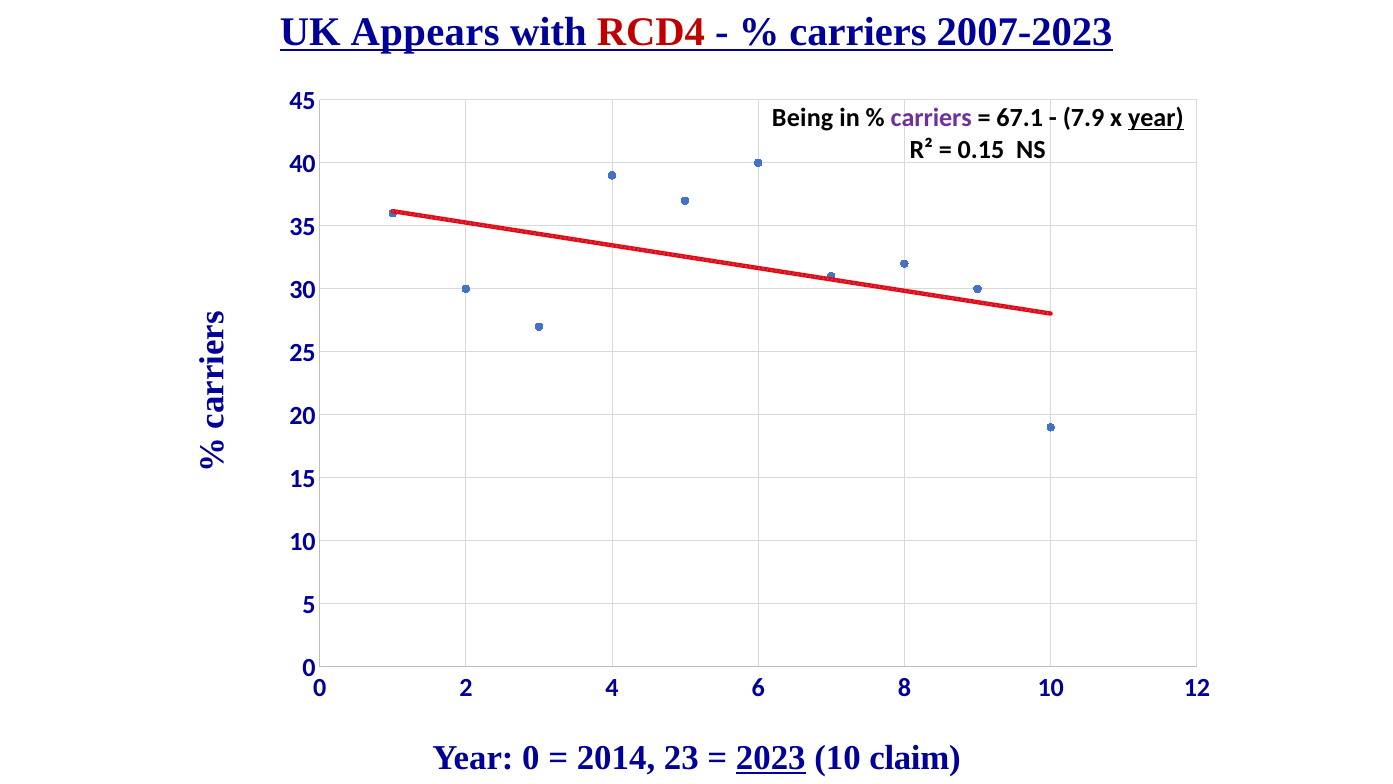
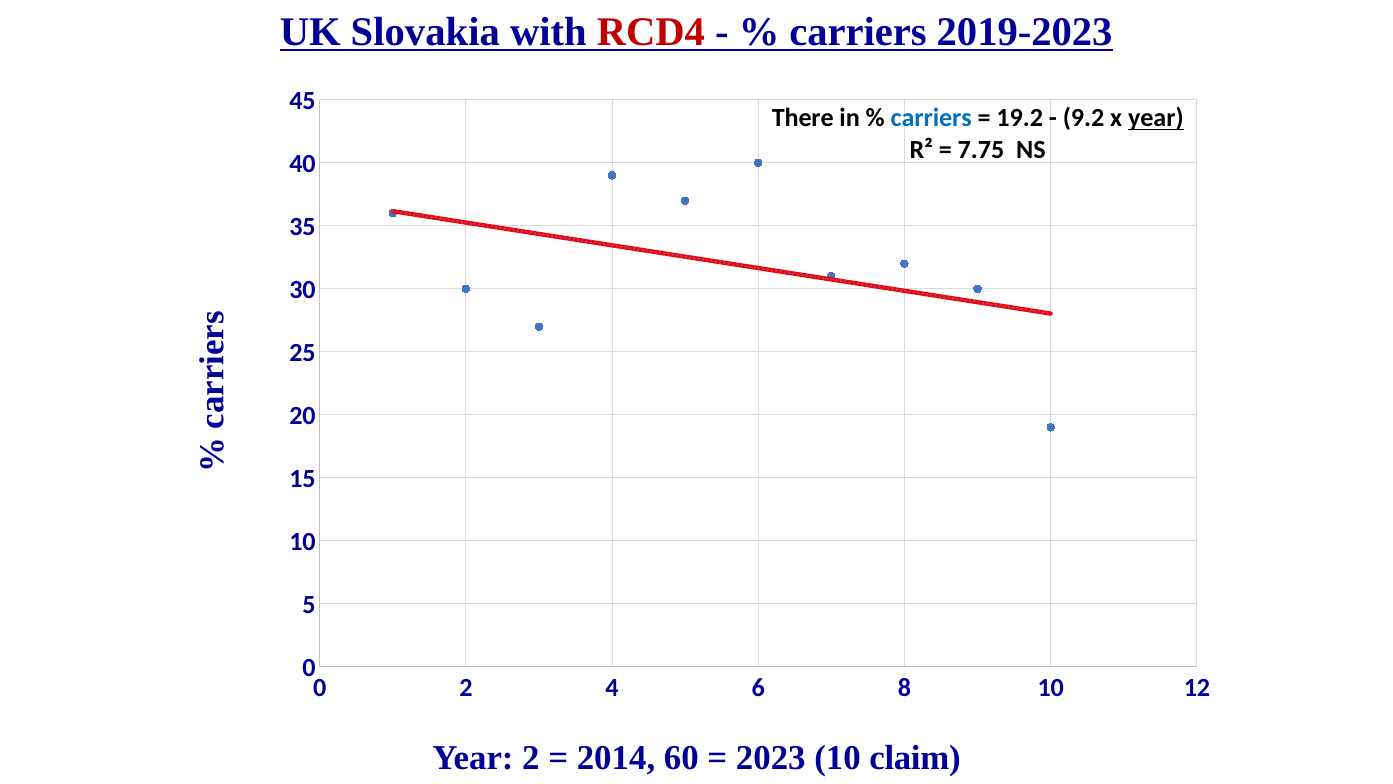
Appears: Appears -> Slovakia (425, 32)
2007-2023: 2007-2023 -> 2019-2023 (1025, 32)
Being: Being -> There (803, 118)
carriers colour: purple -> blue (931, 118)
67.1: 67.1 -> 19.2 (1020, 118)
7.9: 7.9 -> 9.2 (1084, 118)
0.15: 0.15 -> 7.75 (981, 150)
Year 0: 0 -> 2 (531, 758)
23: 23 -> 60 (681, 758)
2023 underline: present -> none (771, 758)
